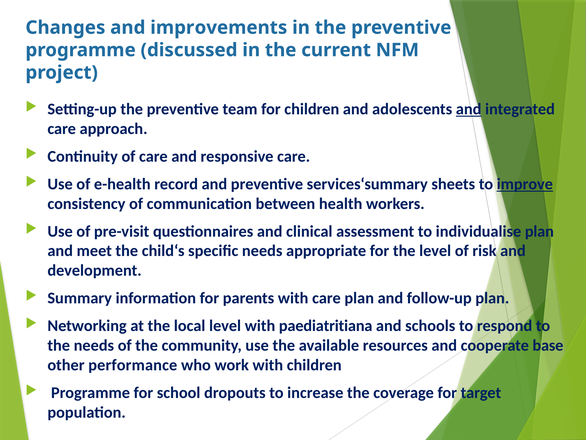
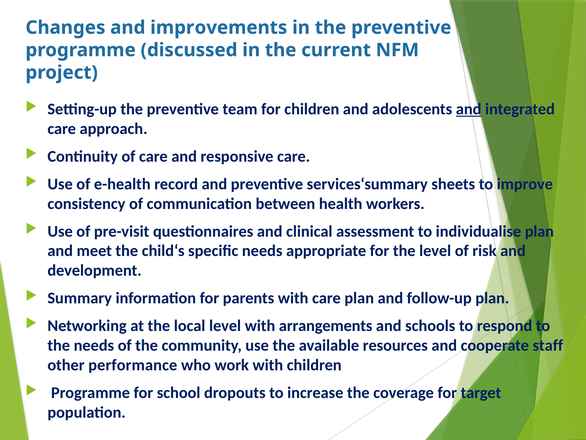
improve underline: present -> none (525, 184)
paediatritiana: paediatritiana -> arrangements (326, 326)
base: base -> staff (548, 345)
